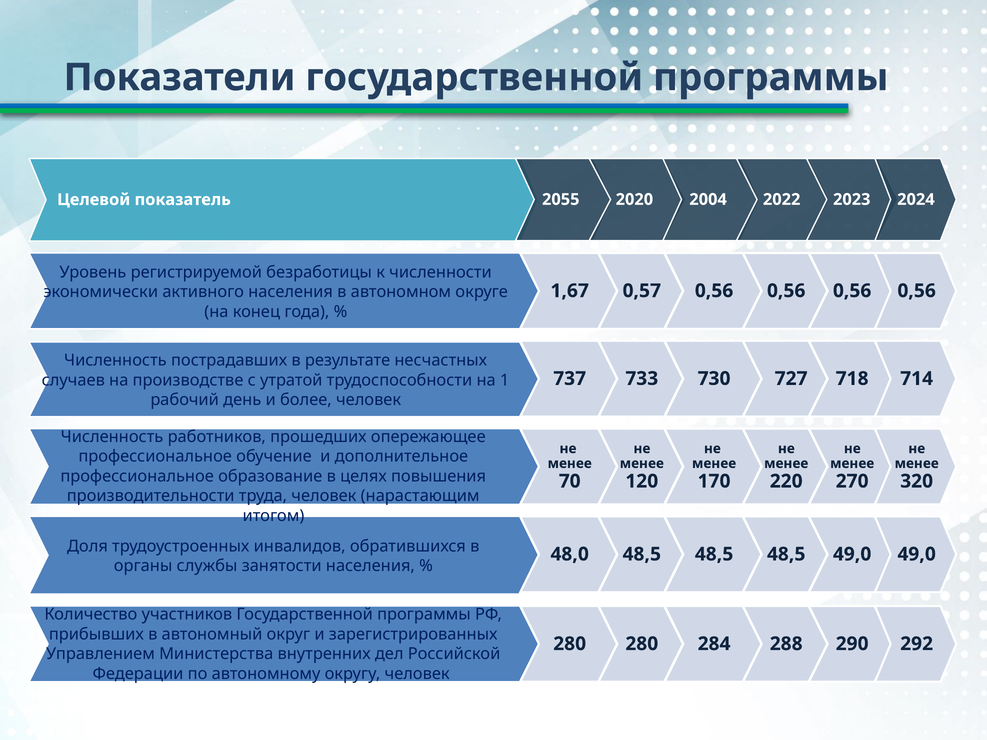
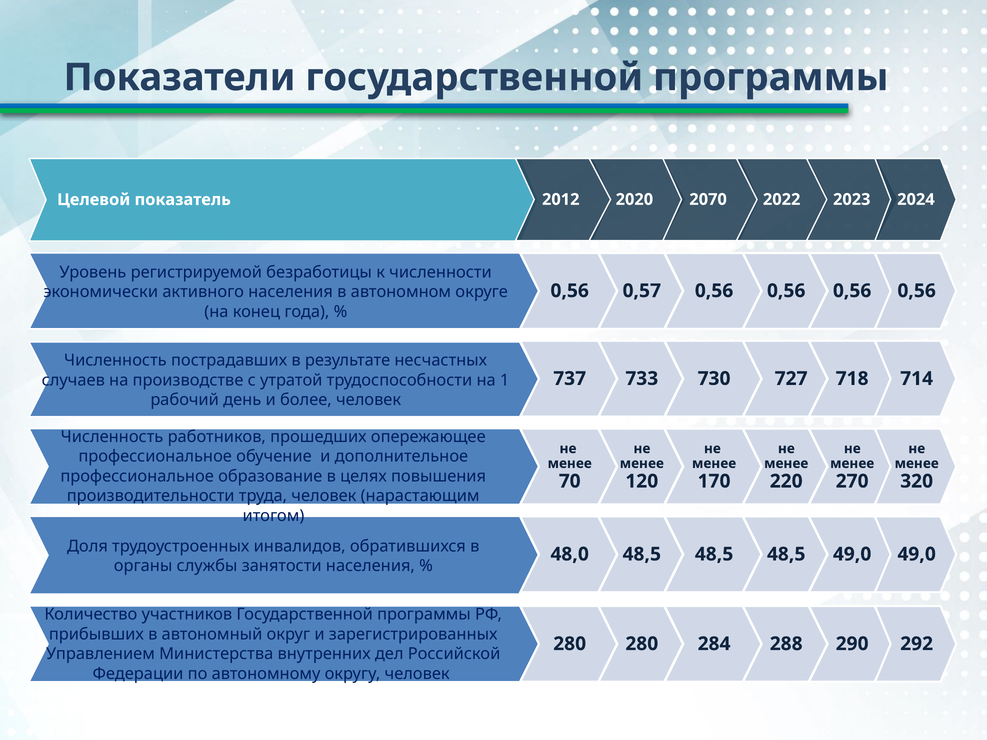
2055: 2055 -> 2012 (561, 200)
2004: 2004 -> 2070 (708, 200)
1,67: 1,67 -> 0,56 (570, 291)
